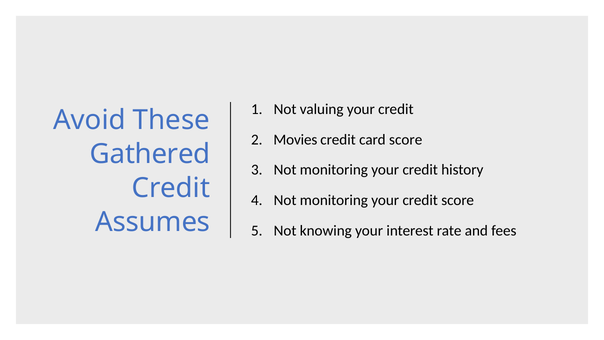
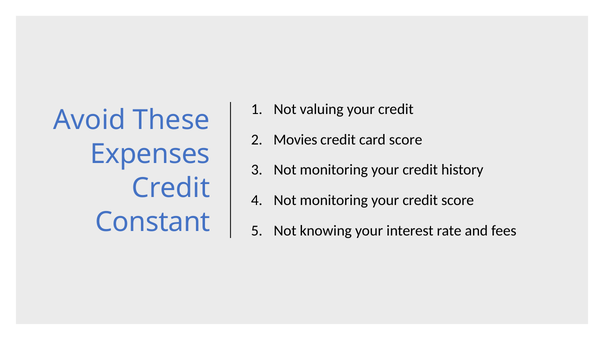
Gathered: Gathered -> Expenses (150, 154)
Assumes: Assumes -> Constant (153, 222)
